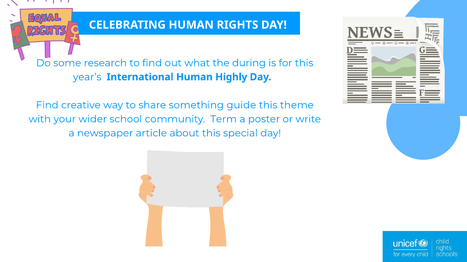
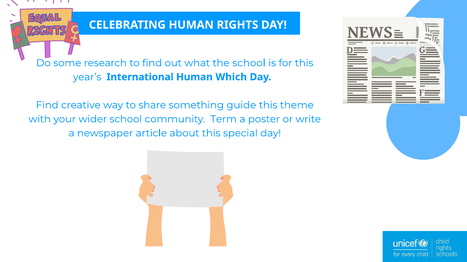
the during: during -> school (249, 63)
Highly: Highly -> Which (231, 77)
